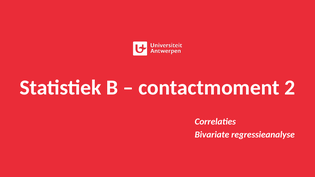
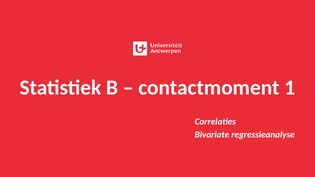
2: 2 -> 1 (290, 88)
